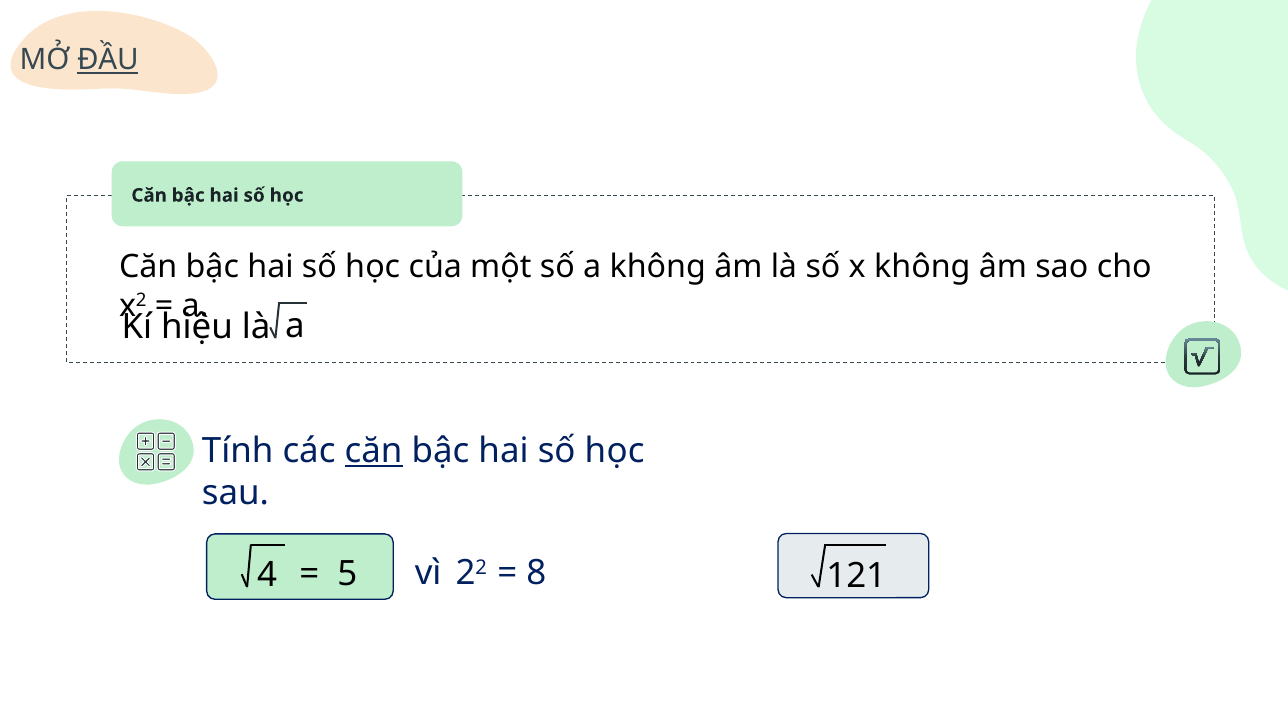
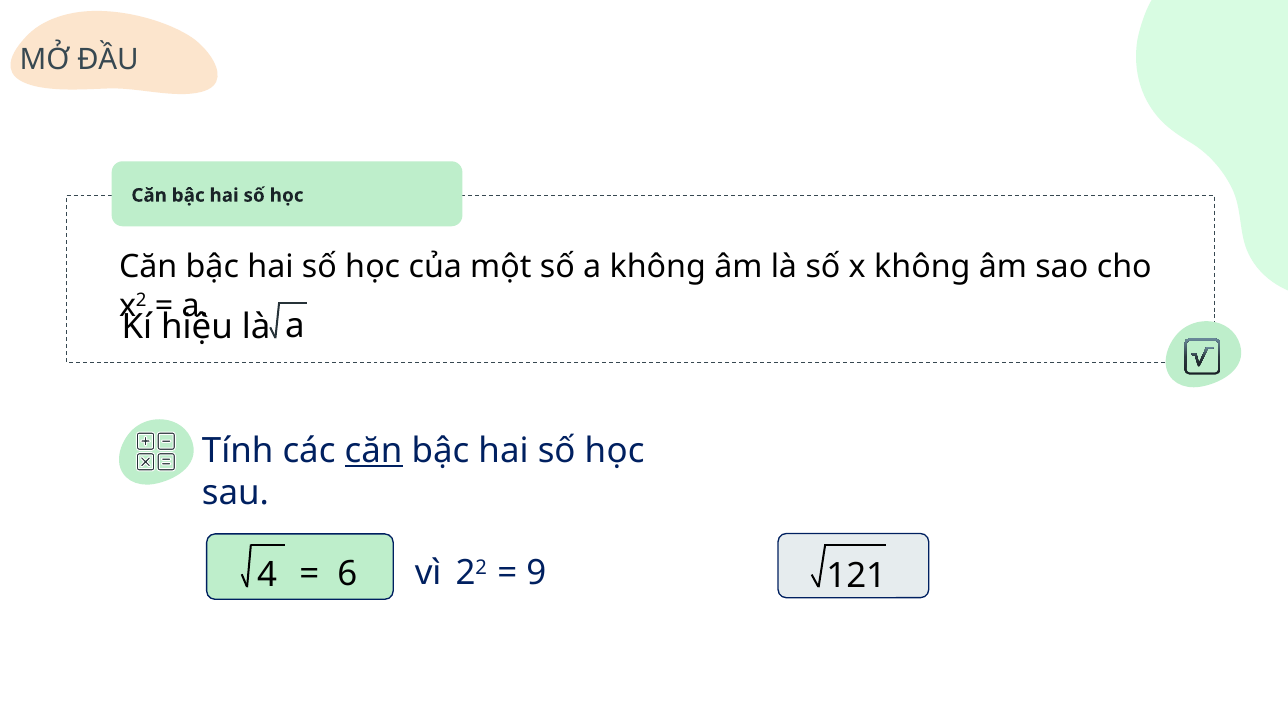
ĐẦU underline: present -> none (108, 60)
5: 5 -> 6 (347, 573)
8: 8 -> 9 (536, 573)
